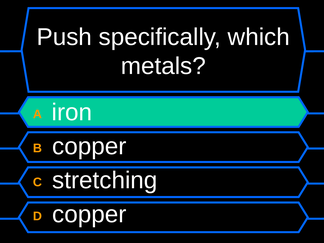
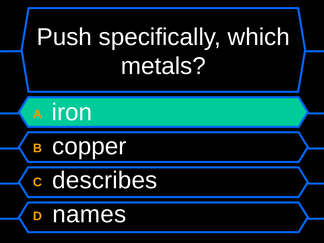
stretching: stretching -> describes (105, 180)
D copper: copper -> names (89, 214)
